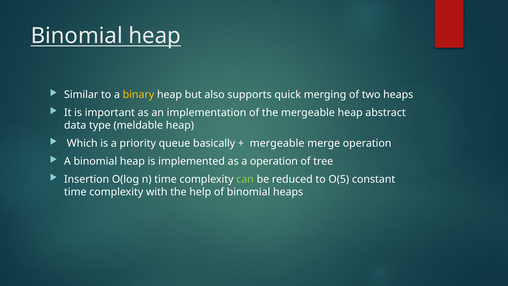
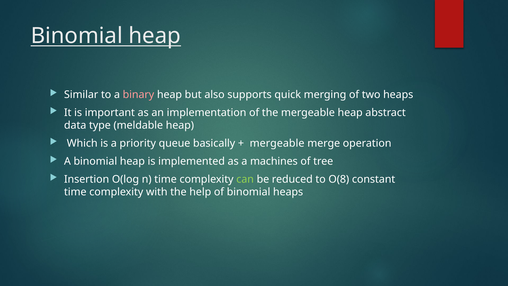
binary colour: yellow -> pink (138, 95)
a operation: operation -> machines (274, 161)
O(5: O(5 -> O(8 (339, 179)
